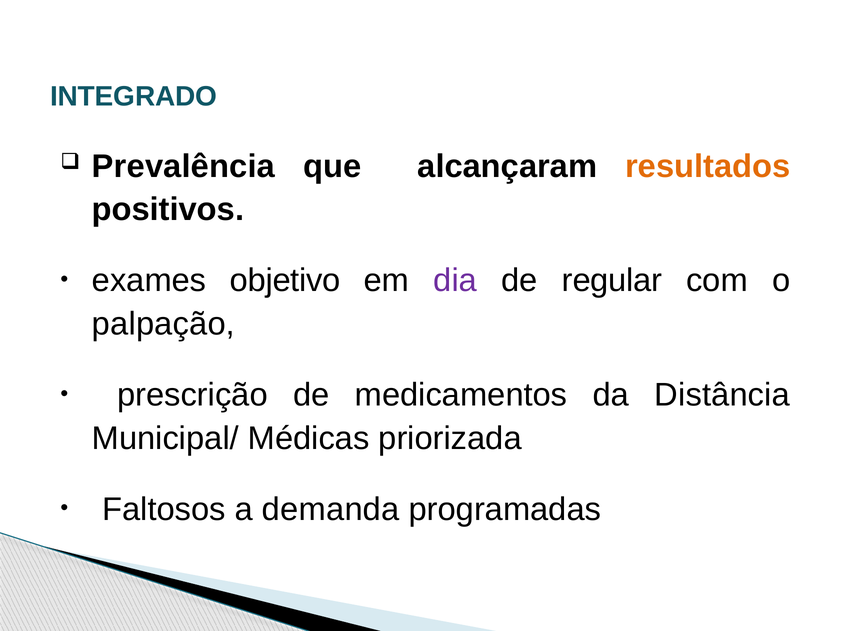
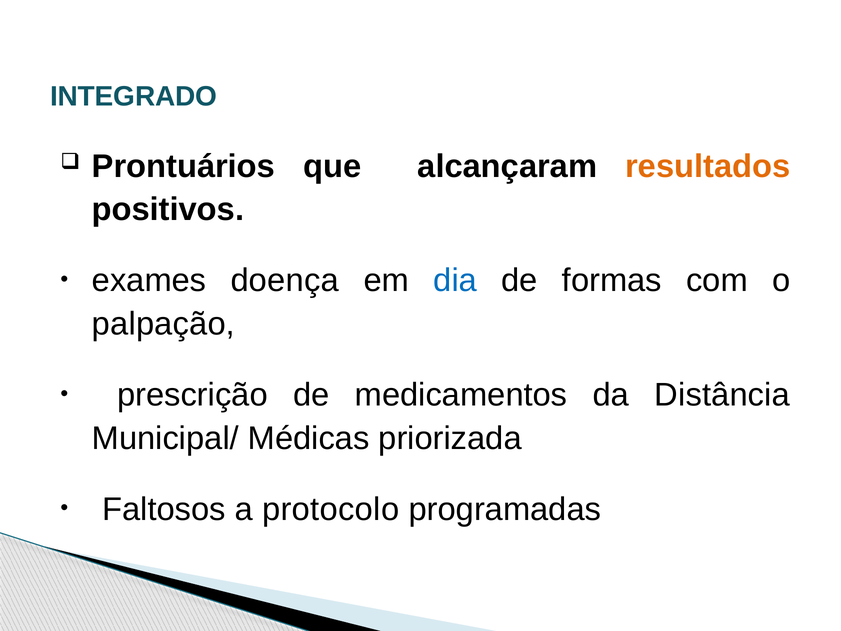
Prevalência: Prevalência -> Prontuários (184, 166)
objetivo: objetivo -> doença (285, 281)
dia colour: purple -> blue (455, 281)
regular: regular -> formas (612, 281)
demanda: demanda -> protocolo (331, 509)
